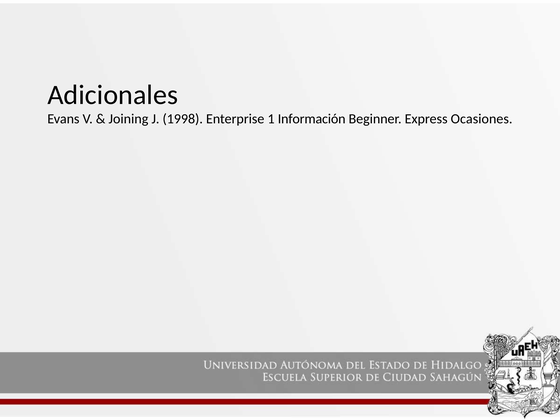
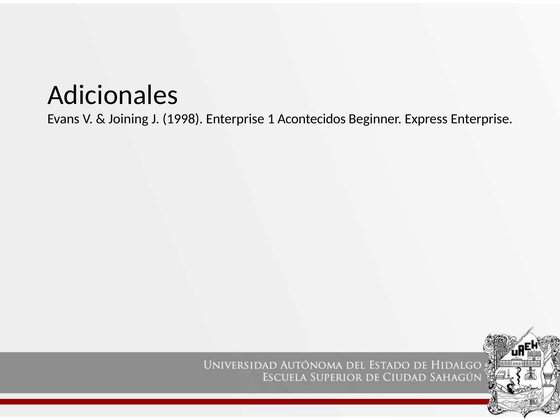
Información: Información -> Acontecidos (312, 119)
Express Ocasiones: Ocasiones -> Enterprise (482, 119)
